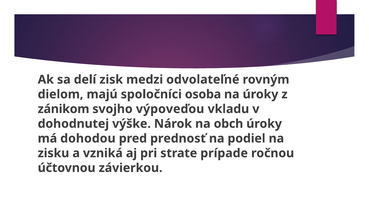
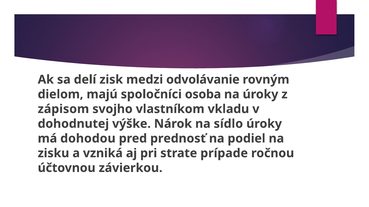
odvolateľné: odvolateľné -> odvolávanie (203, 80)
zánikom: zánikom -> zápisom (63, 109)
výpoveďou: výpoveďou -> vlastníkom (170, 109)
obch: obch -> sídlo (228, 124)
